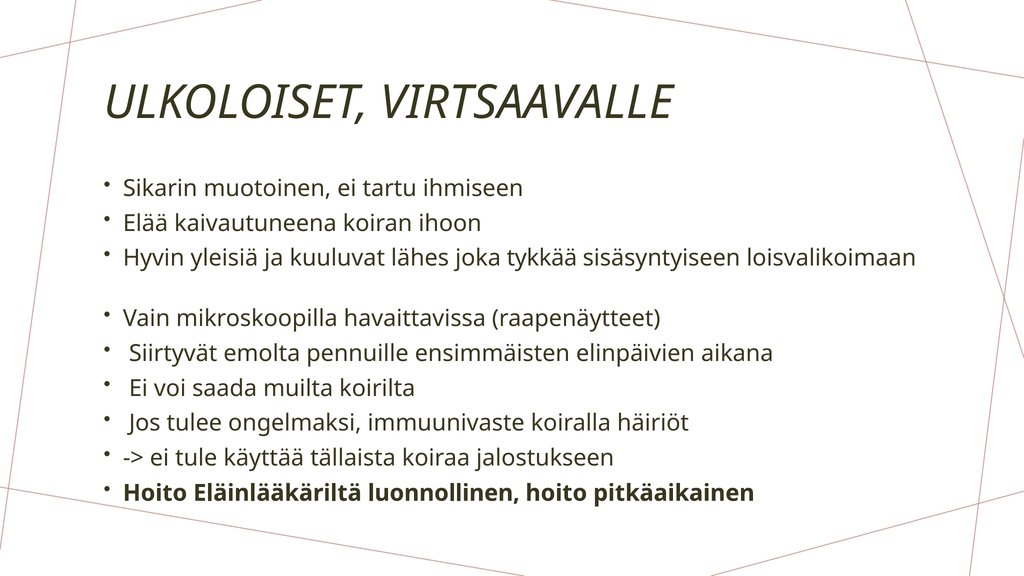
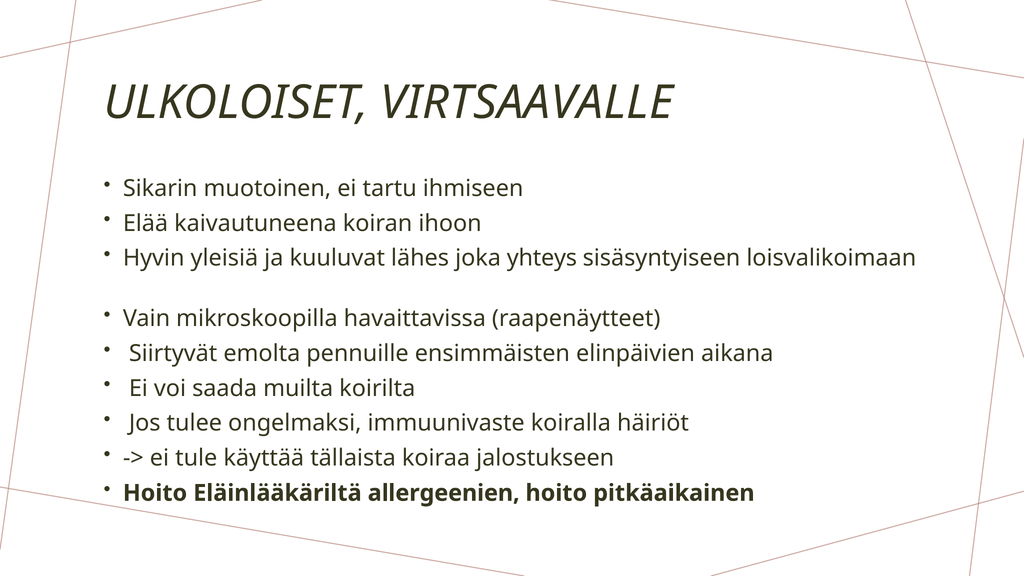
tykkää: tykkää -> yhteys (542, 258)
luonnollinen: luonnollinen -> allergeenien (444, 493)
